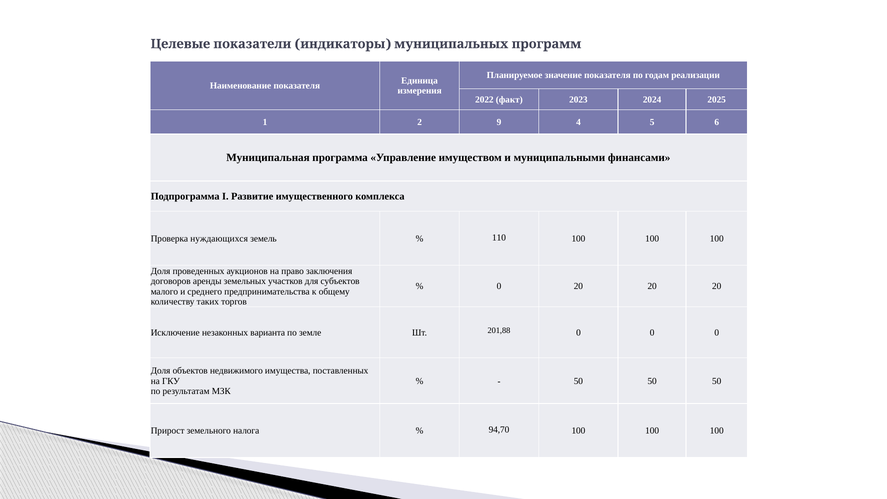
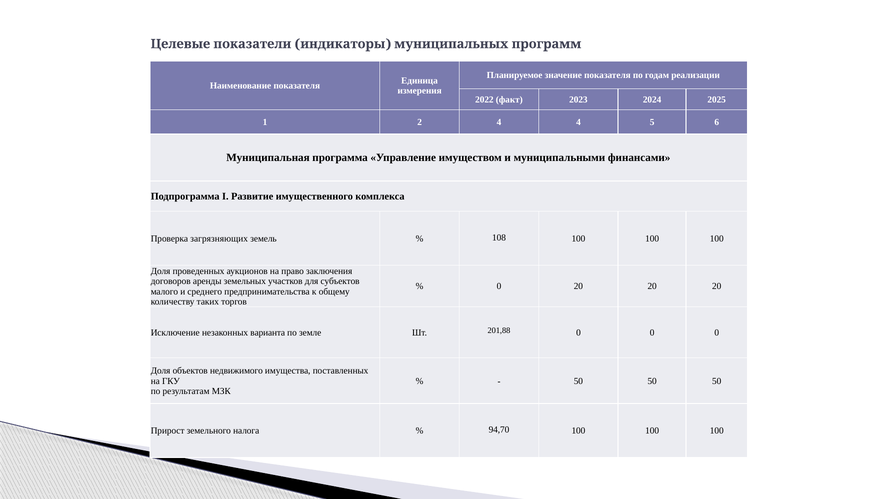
2 9: 9 -> 4 (499, 122)
нуждающихся: нуждающихся -> загрязняющих (219, 239)
110: 110 -> 108 (499, 238)
